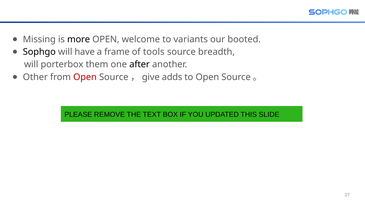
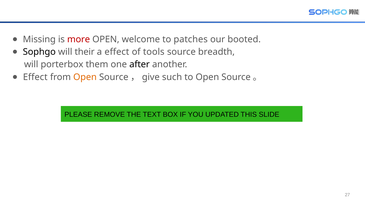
more colour: black -> red (79, 39)
variants: variants -> patches (191, 39)
have: have -> their (85, 52)
a frame: frame -> effect (117, 52)
Other: Other -> Effect (35, 77)
Open colour: red -> orange (85, 77)
adds: adds -> such (172, 77)
